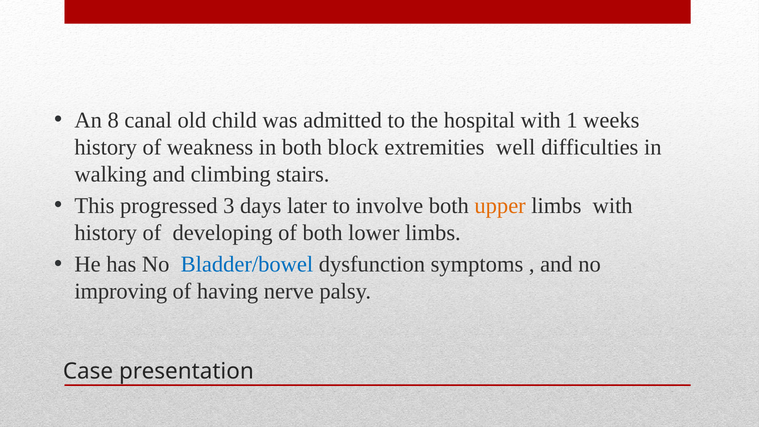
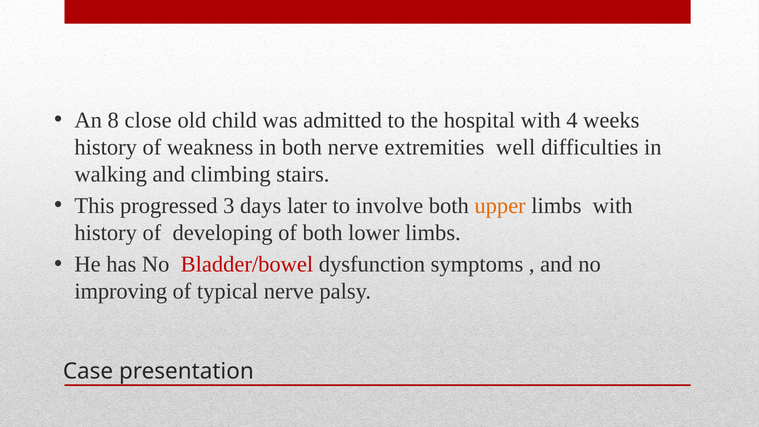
canal: canal -> close (148, 120)
1: 1 -> 4 (572, 120)
both block: block -> nerve (353, 147)
Bladder/bowel colour: blue -> red (247, 264)
having: having -> typical (228, 291)
